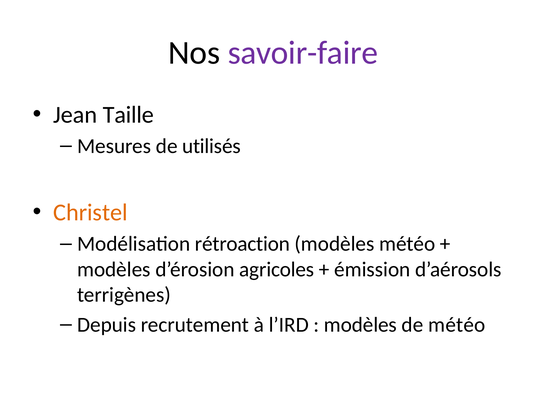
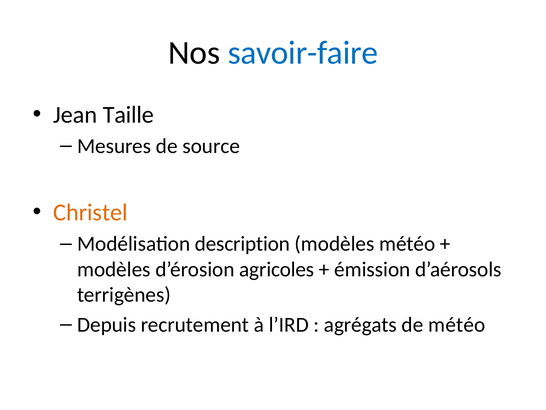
savoir-faire colour: purple -> blue (303, 53)
utilisés: utilisés -> source (211, 146)
rétroaction: rétroaction -> description (242, 244)
modèles: modèles -> agrégats (360, 324)
